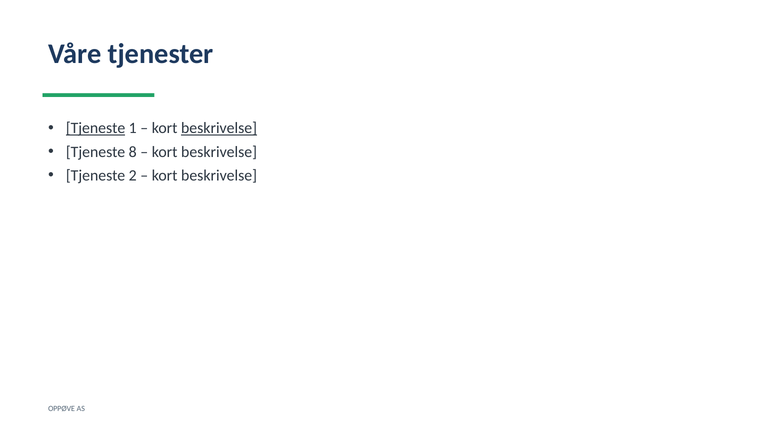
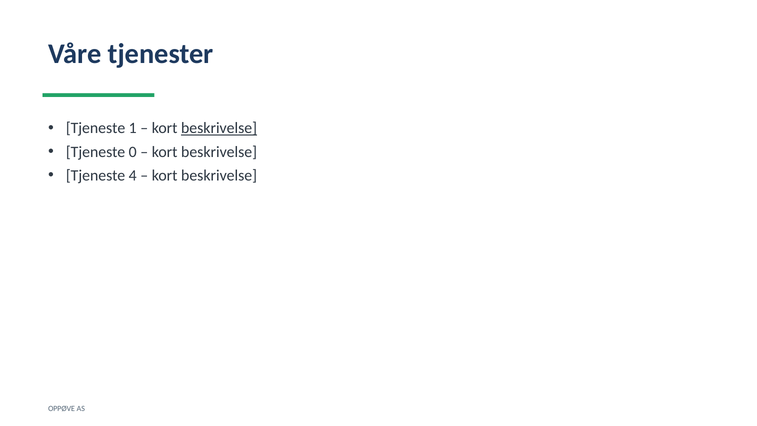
Tjeneste underline: present -> none (96, 128)
8: 8 -> 0 (133, 152)
2: 2 -> 4 (133, 176)
